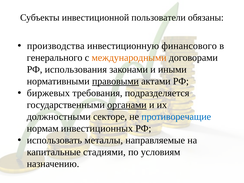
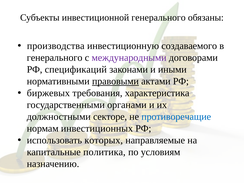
инвестиционной пользователи: пользователи -> генерального (159, 18)
финансового: финансового -> создаваемого (189, 46)
международными colour: orange -> purple (129, 58)
использования: использования -> спецификаций (76, 70)
подразделяется: подразделяется -> характеристика (157, 93)
органами underline: present -> none (127, 105)
металлы: металлы -> которых (104, 140)
стадиями: стадиями -> политика (104, 152)
